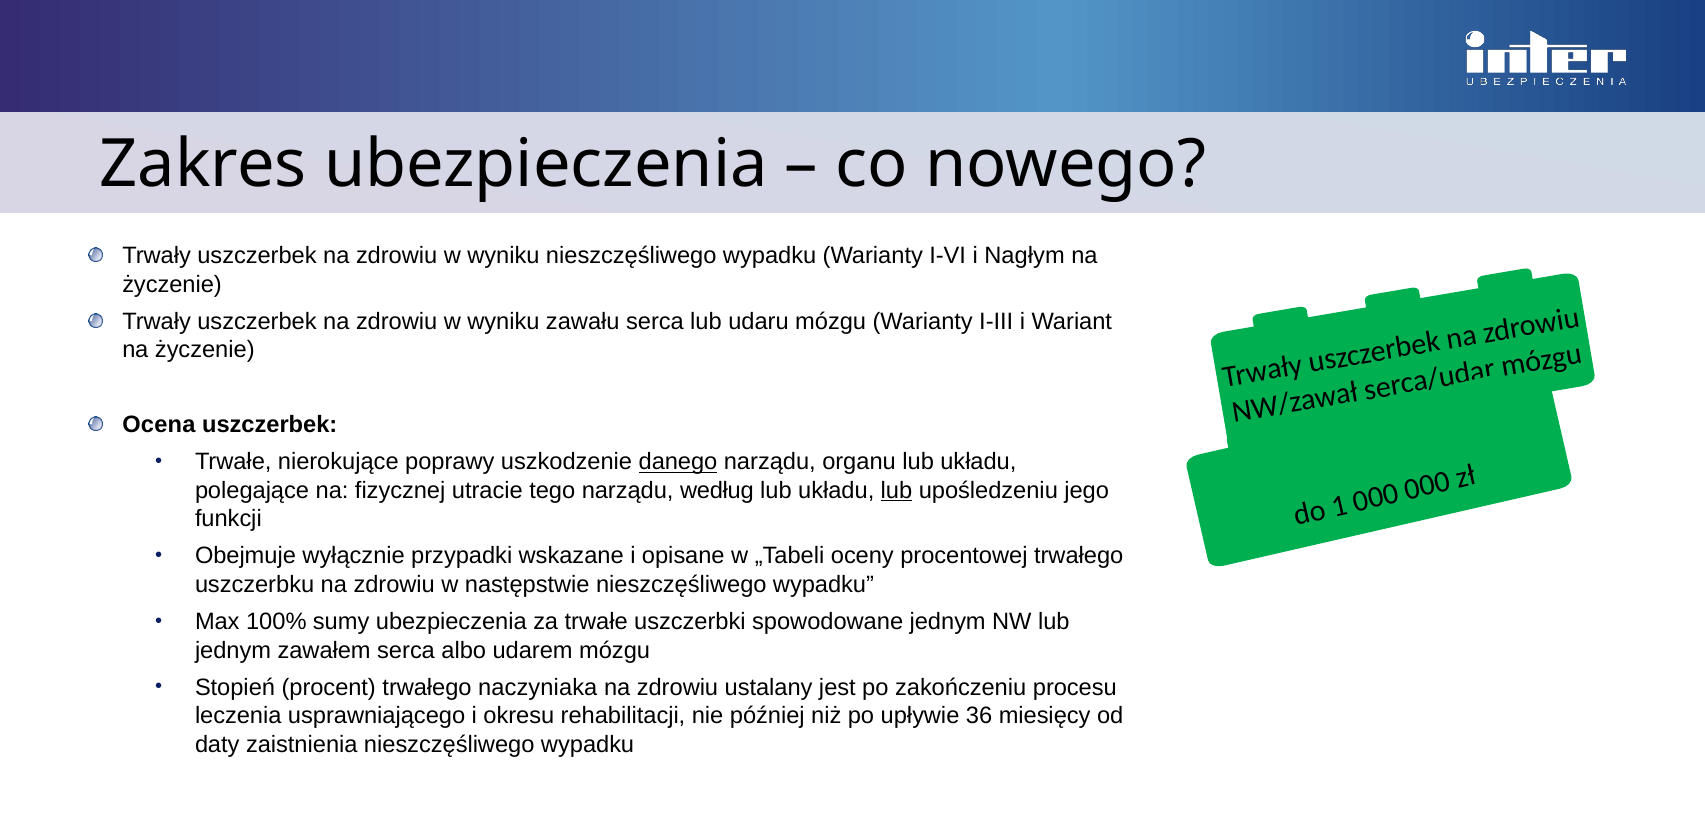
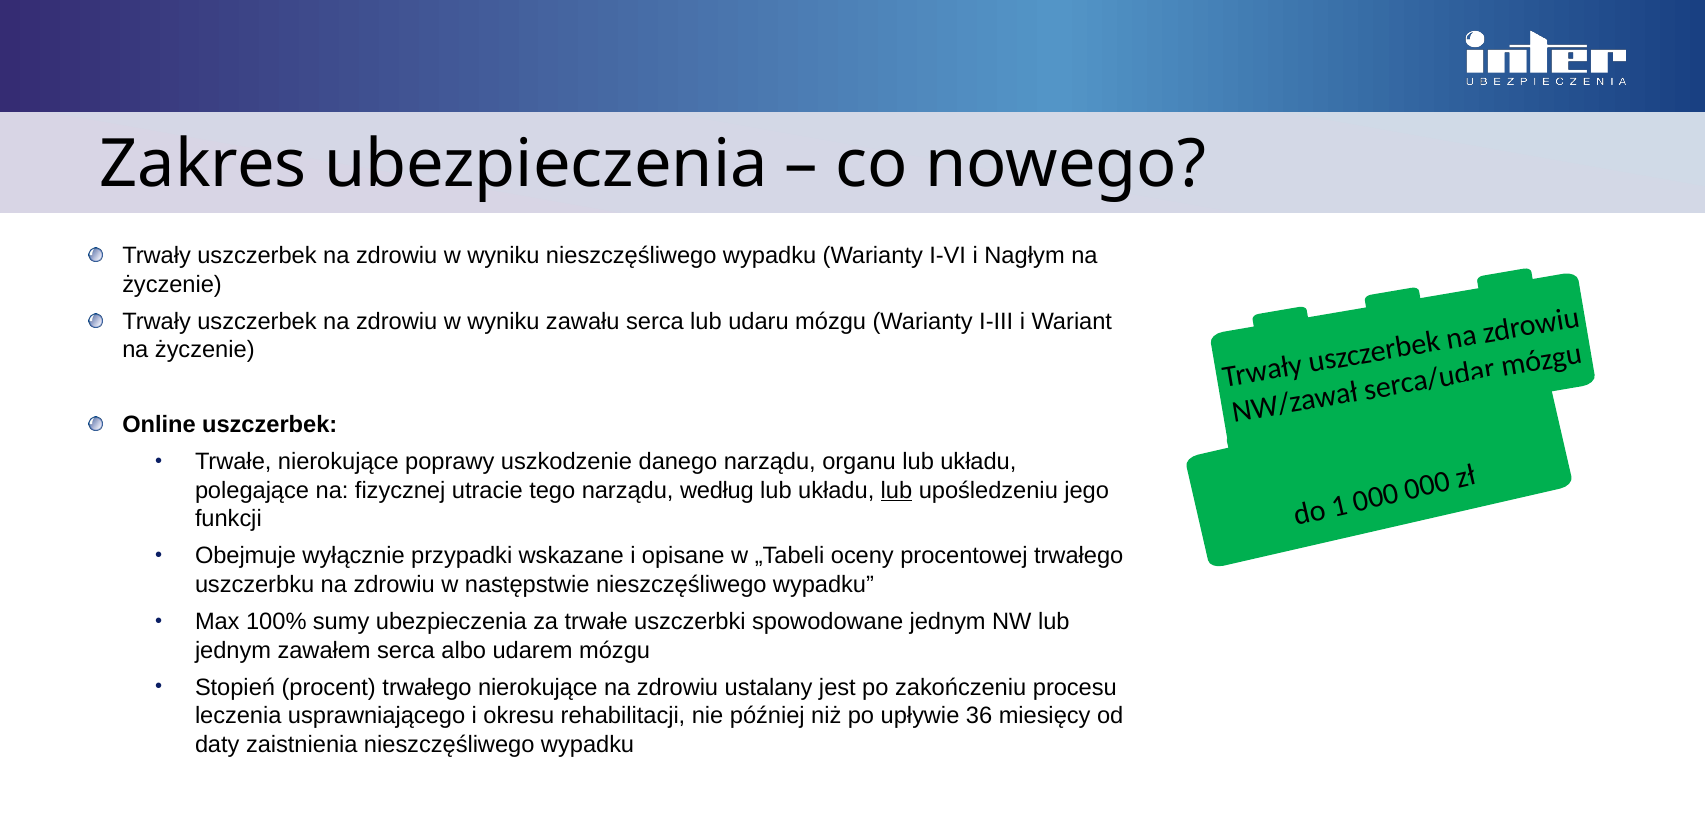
Ocena: Ocena -> Online (159, 425)
danego underline: present -> none (678, 462)
trwałego naczyniaka: naczyniaka -> nierokujące (538, 688)
